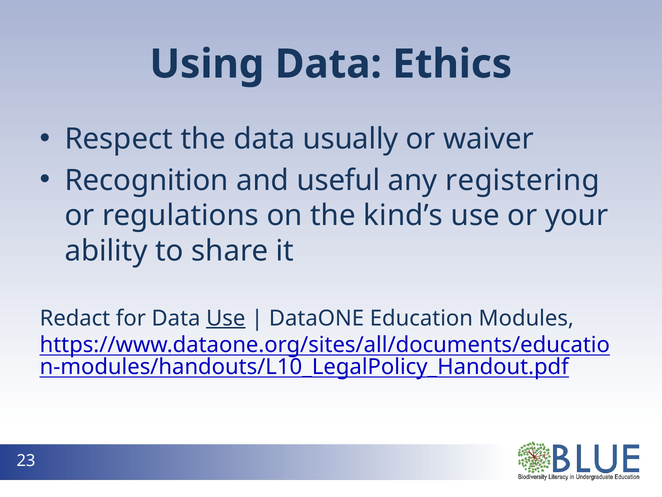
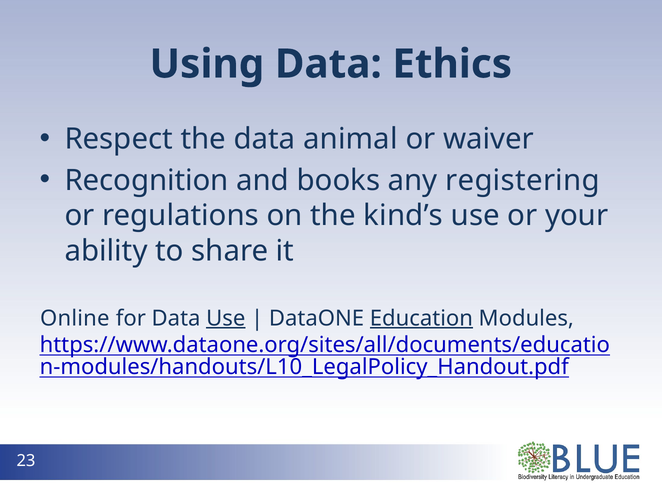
usually: usually -> animal (350, 139)
useful: useful -> books (338, 180)
Redact: Redact -> Online (75, 318)
Education underline: none -> present (421, 318)
